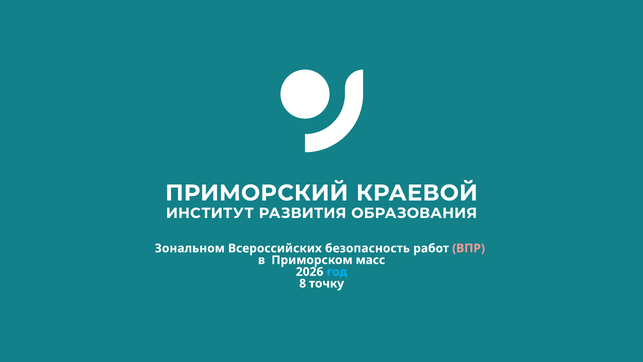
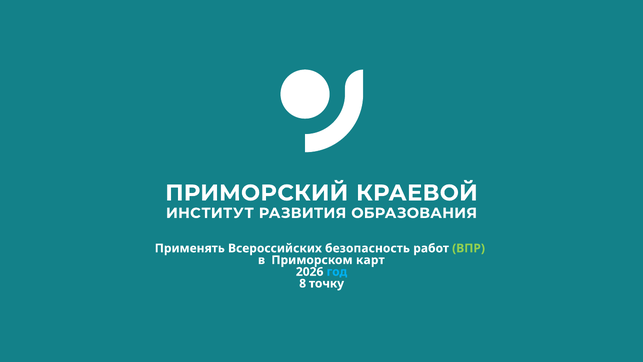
Зональном: Зональном -> Применять (190, 248)
ВПР colour: pink -> light green (469, 248)
масс: масс -> карт (370, 260)
